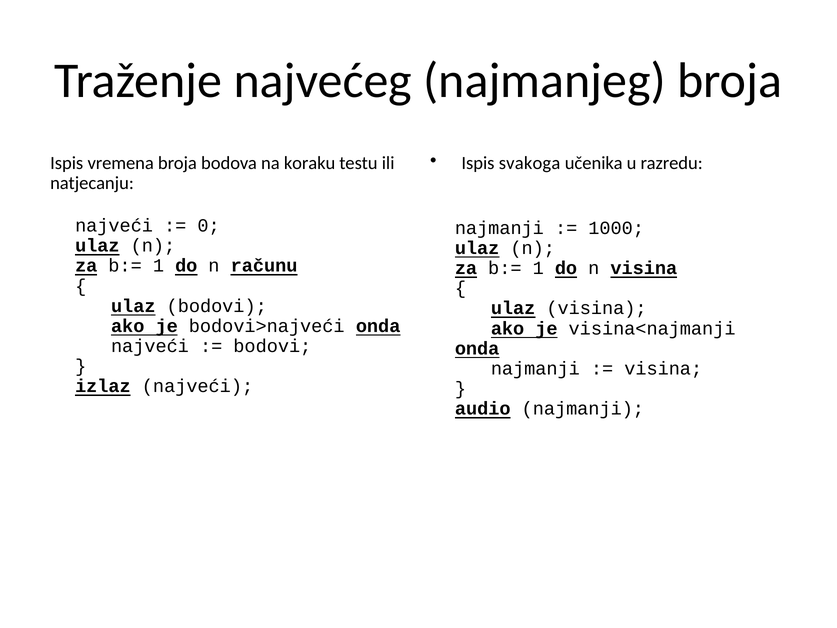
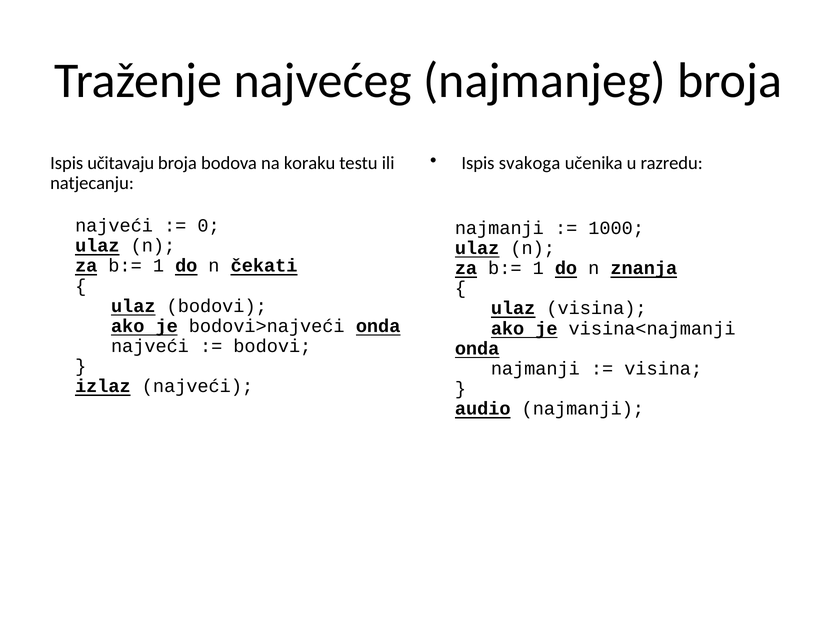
vremena: vremena -> učitavaju (121, 163)
računu: računu -> čekati (264, 266)
n visina: visina -> znanja (644, 268)
